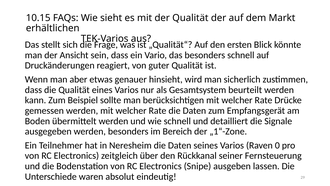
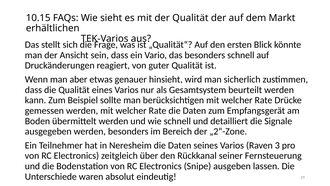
„1“-Zone: „1“-Zone -> „2“-Zone (228, 131)
0: 0 -> 3 (277, 145)
